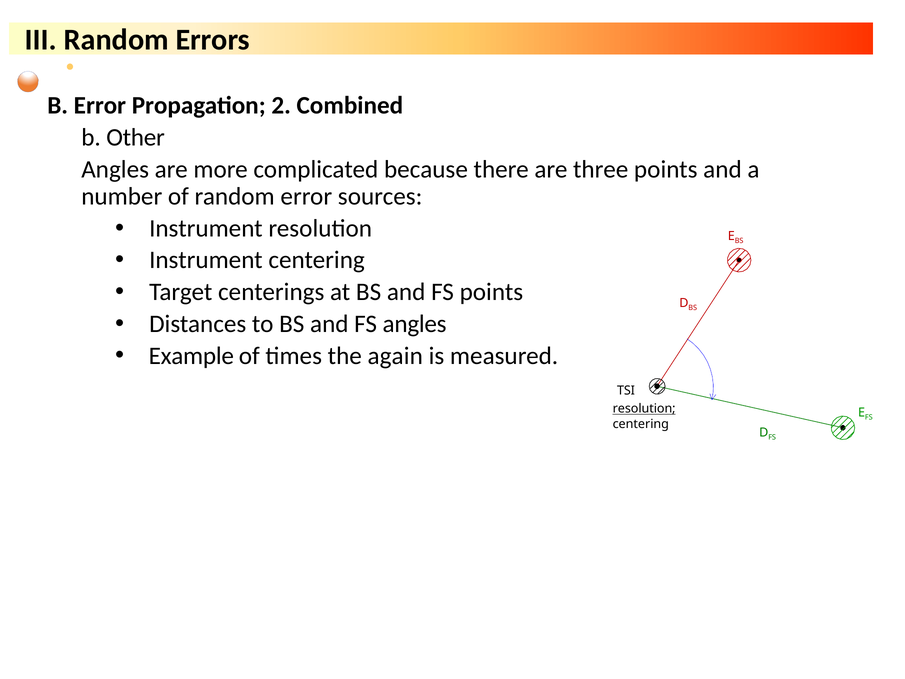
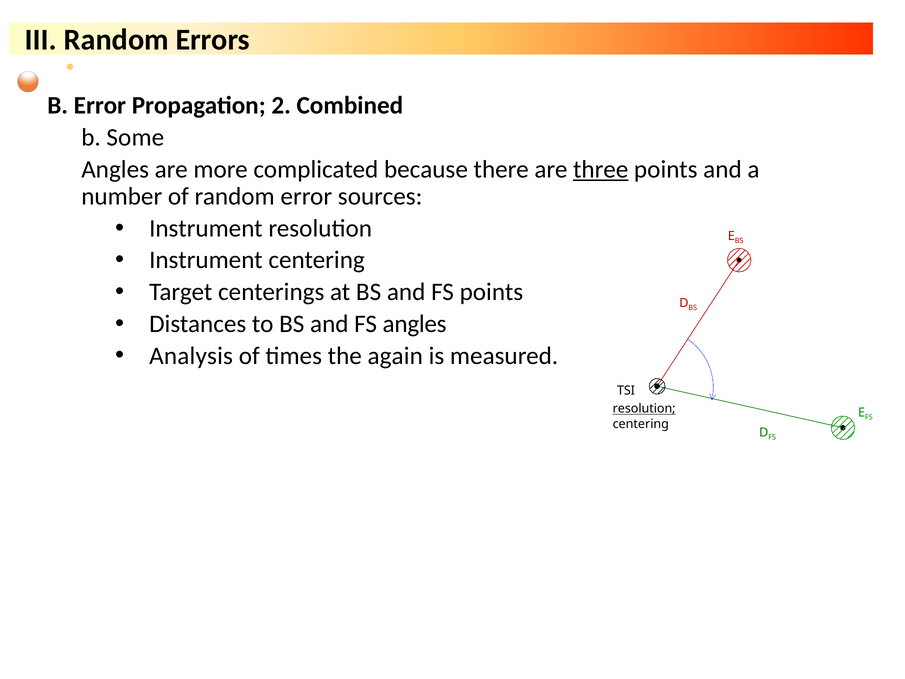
Other: Other -> Some (135, 137)
three underline: none -> present (601, 169)
Example: Example -> Analysis (191, 356)
